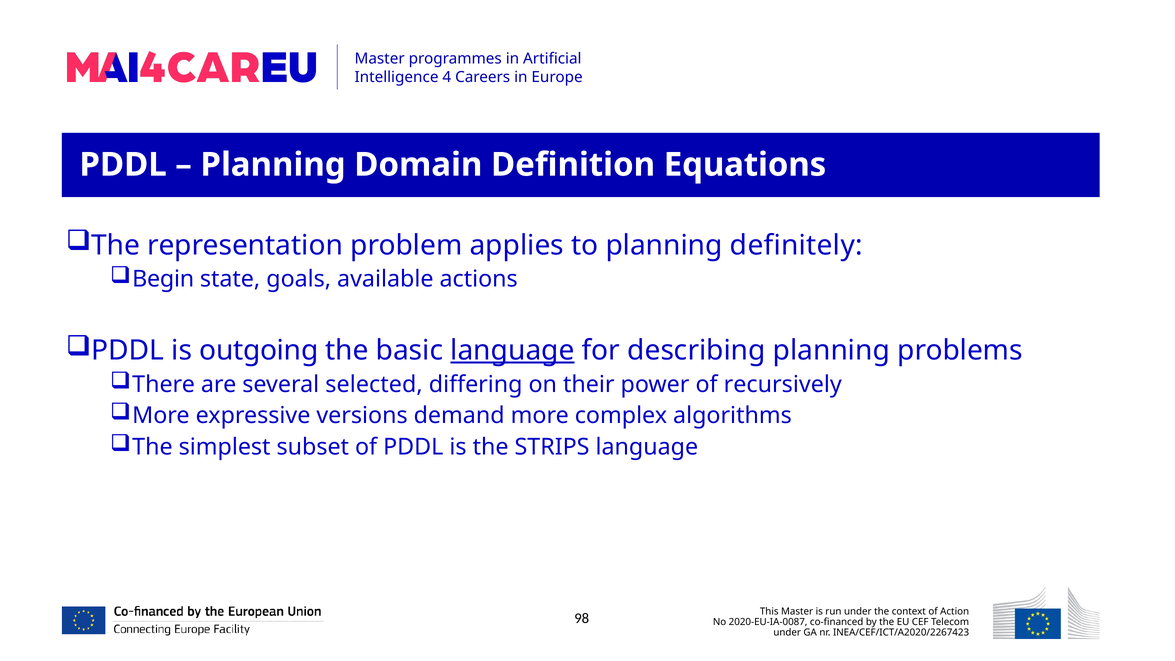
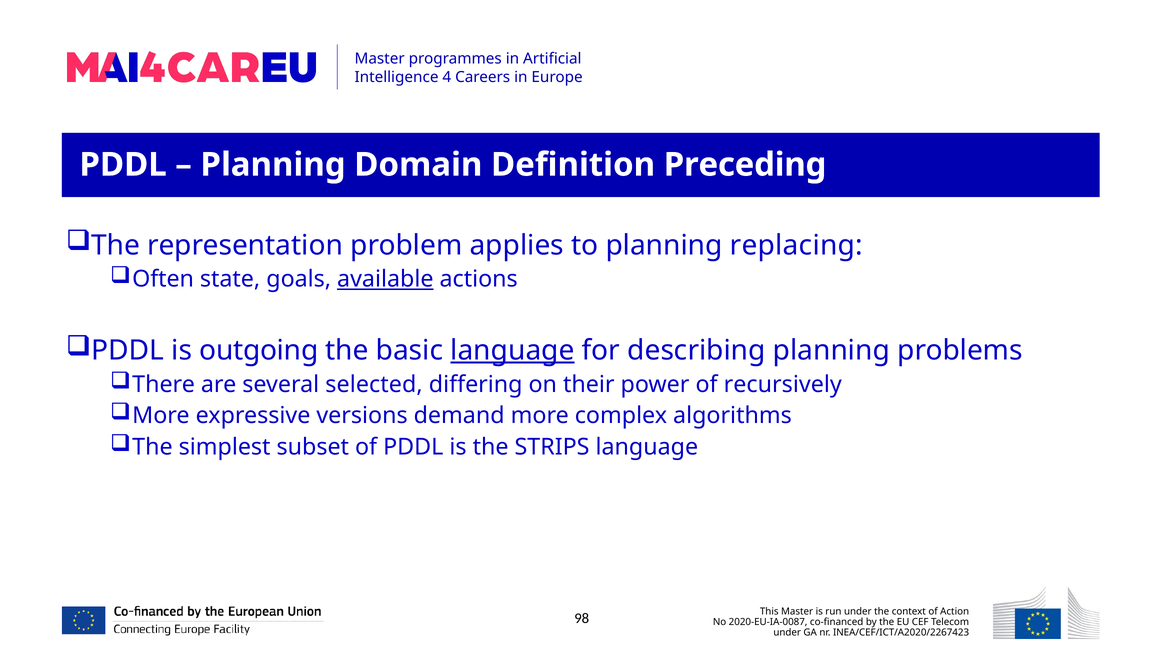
Equations: Equations -> Preceding (745, 165)
definitely: definitely -> replacing (796, 245)
Begin: Begin -> Often (163, 279)
available underline: none -> present (385, 279)
